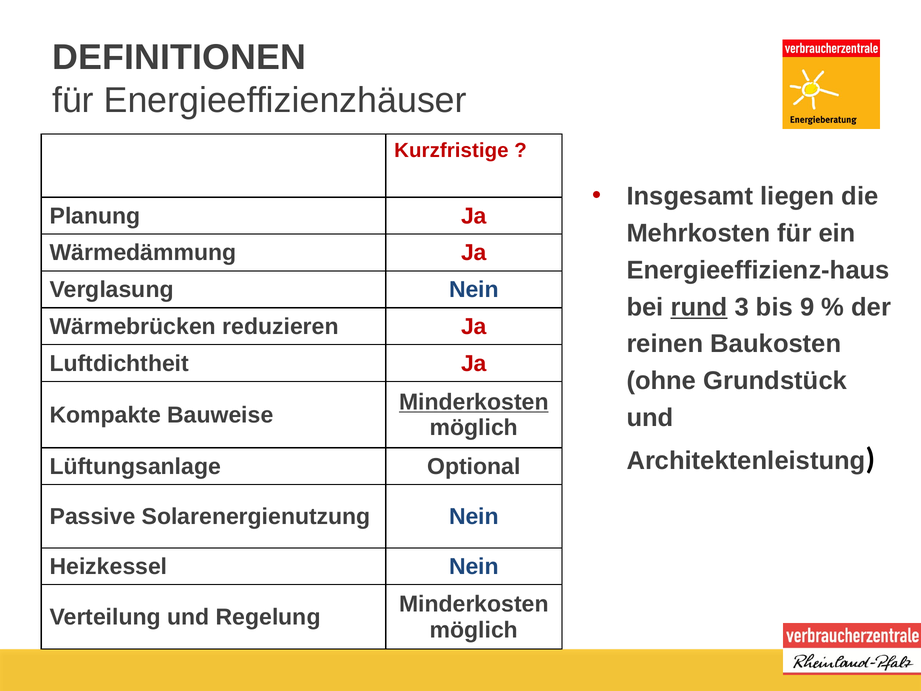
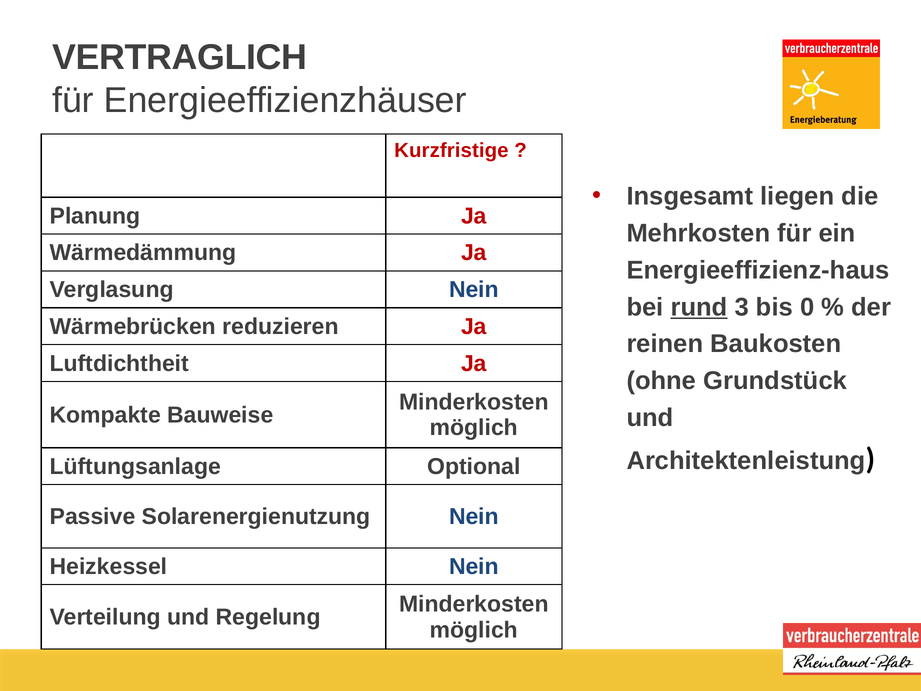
DEFINITIONEN: DEFINITIONEN -> VERTRAGLICH (179, 57)
9: 9 -> 0 (807, 307)
Minderkosten underline: present -> none (474, 402)
